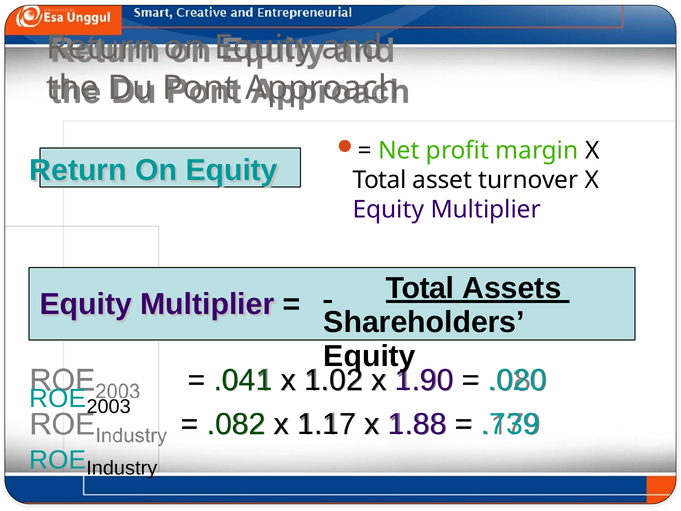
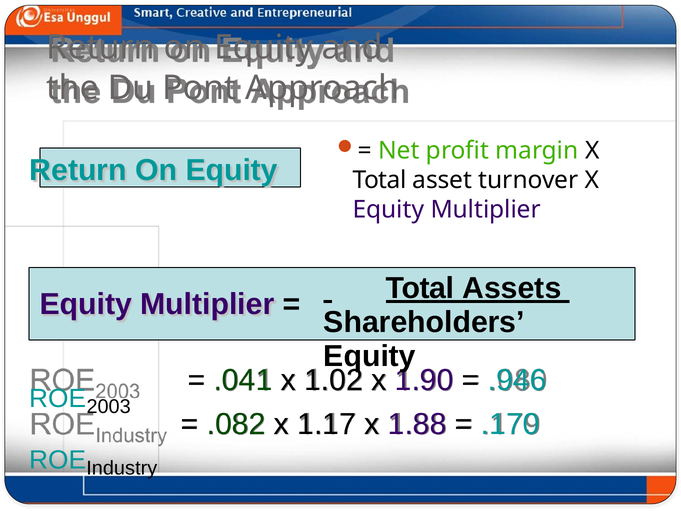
.020: .020 -> .946 (517, 380)
.739: .739 -> .170 (510, 424)
